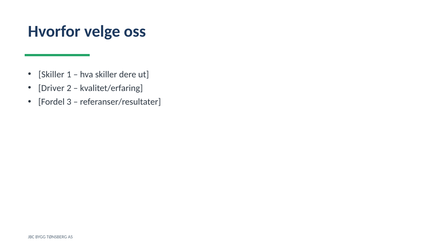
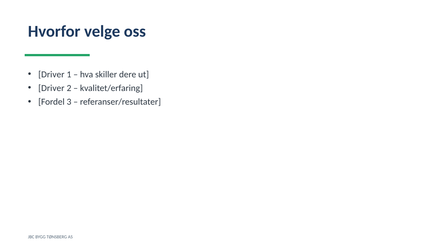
Skiller: Skiller -> Driver (51, 75)
